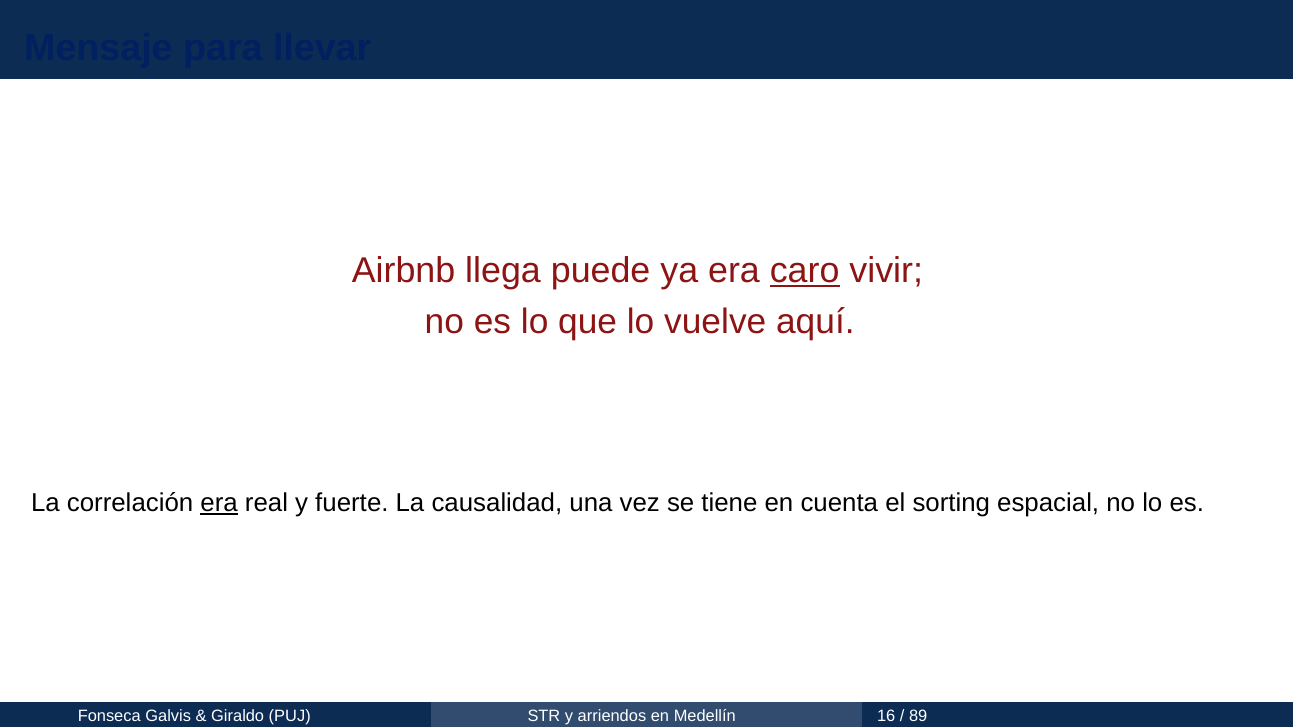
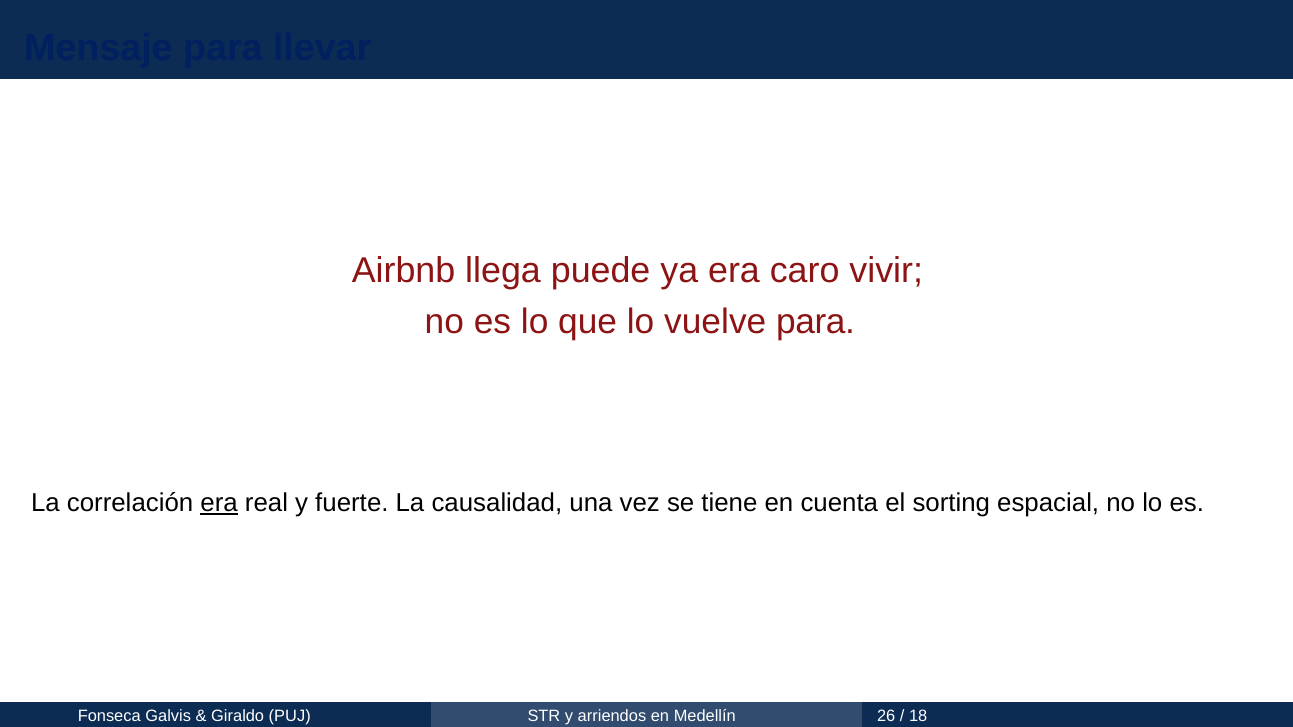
caro underline: present -> none (805, 271)
vuelve aquí: aquí -> para (816, 322)
16: 16 -> 26 (886, 716)
89: 89 -> 18 (918, 716)
